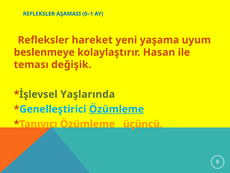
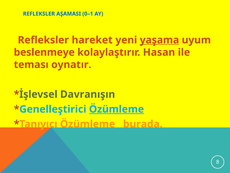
yaşama underline: none -> present (159, 40)
değişik: değişik -> oynatır (71, 64)
Yaşlarında: Yaşlarında -> Davranışın (88, 94)
üçüncü: üçüncü -> burada (143, 124)
